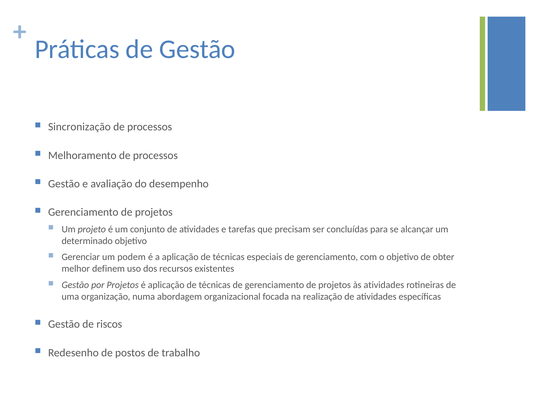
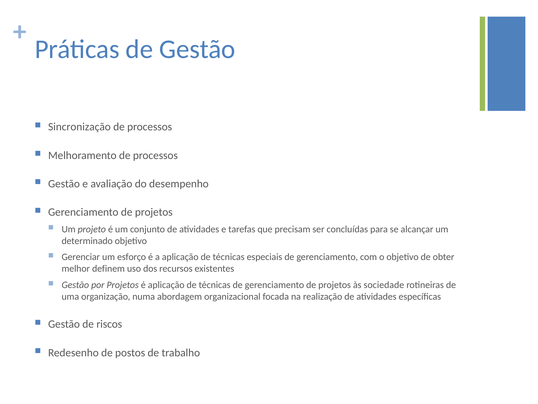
podem: podem -> esforço (132, 257)
às atividades: atividades -> sociedade (384, 285)
